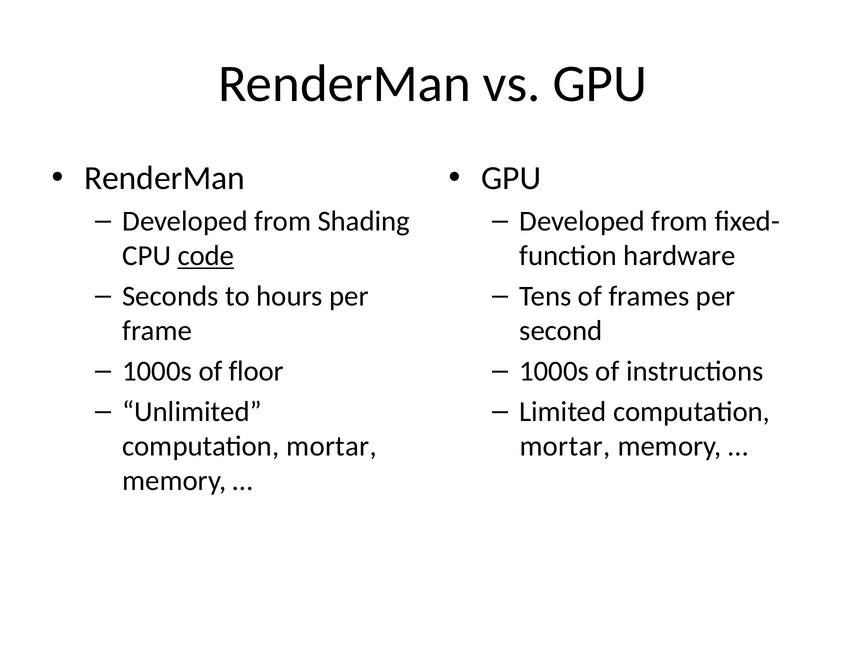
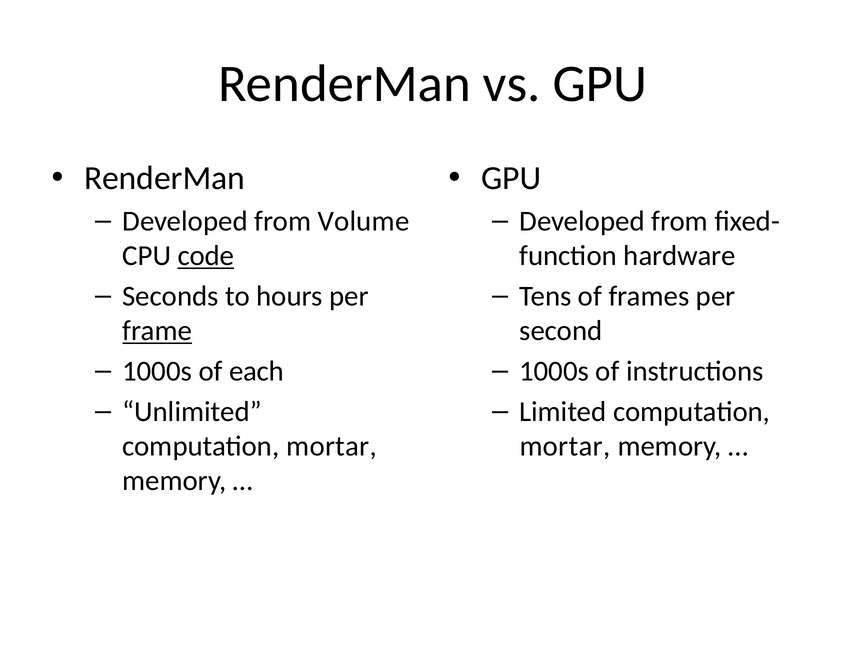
Shading: Shading -> Volume (364, 221)
frame underline: none -> present (157, 331)
floor: floor -> each (256, 372)
